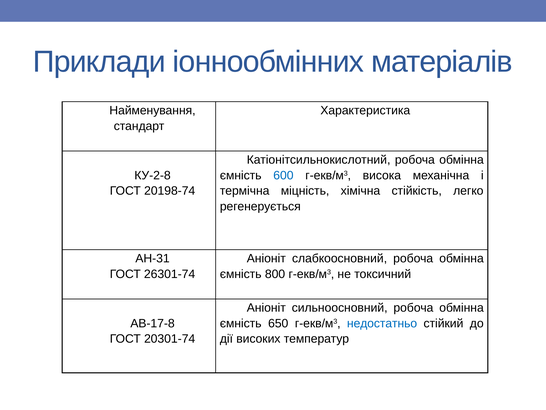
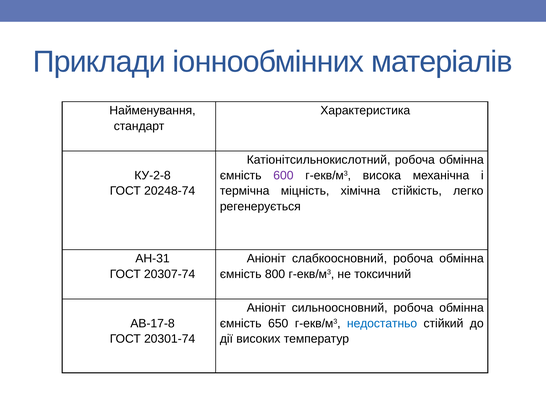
600 colour: blue -> purple (283, 175)
20198-74: 20198-74 -> 20248-74 (170, 191)
26301-74: 26301-74 -> 20307-74 (170, 274)
